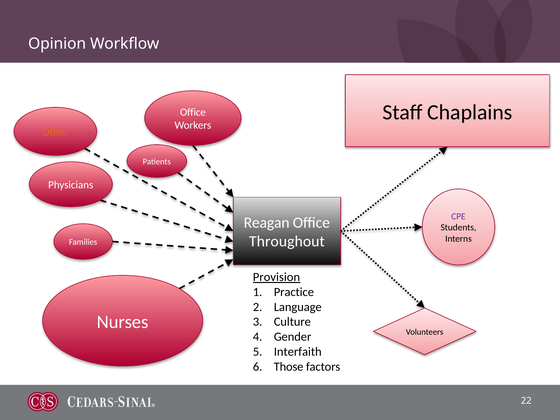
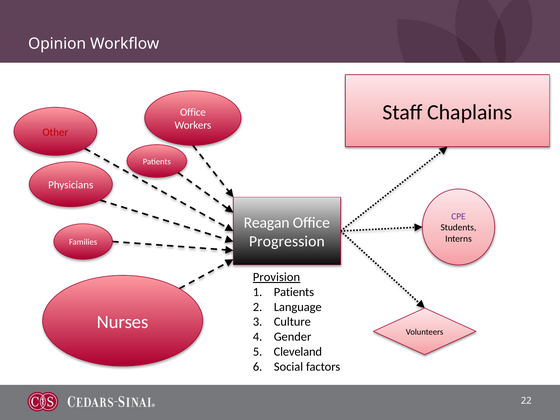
Other colour: orange -> red (55, 132)
Throughout: Throughout -> Progression (287, 241)
Practice: Practice -> Patients (294, 292)
Interfaith: Interfaith -> Cleveland (298, 352)
Those: Those -> Social (289, 367)
